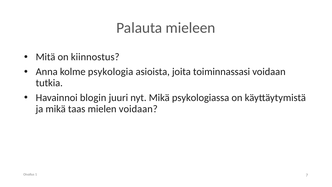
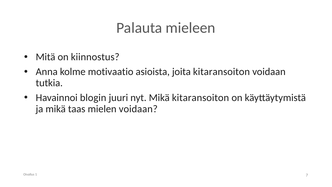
psykologia: psykologia -> motivaatio (111, 72)
joita toiminnassasi: toiminnassasi -> kitaransoiton (221, 72)
Mikä psykologiassa: psykologiassa -> kitaransoiton (201, 97)
